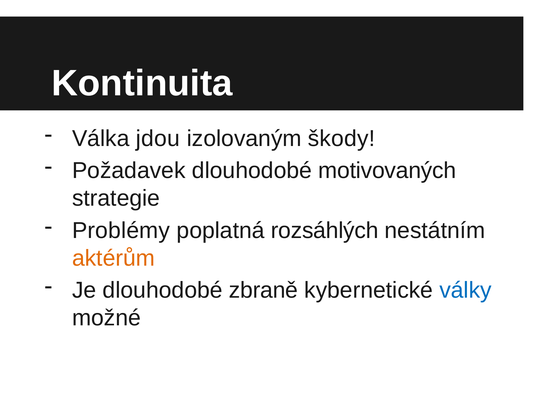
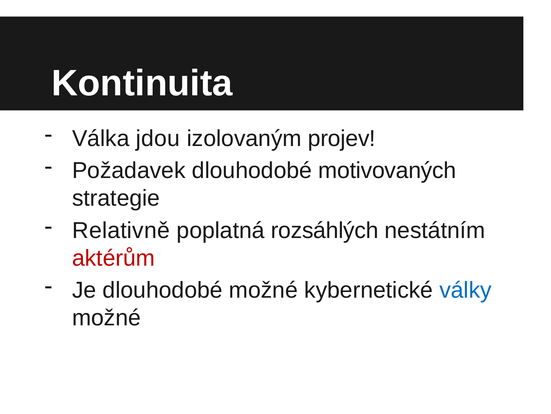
škody: škody -> projev (342, 138)
Problémy: Problémy -> Relativně (121, 230)
aktérům colour: orange -> red (114, 258)
dlouhodobé zbraně: zbraně -> možné (263, 290)
